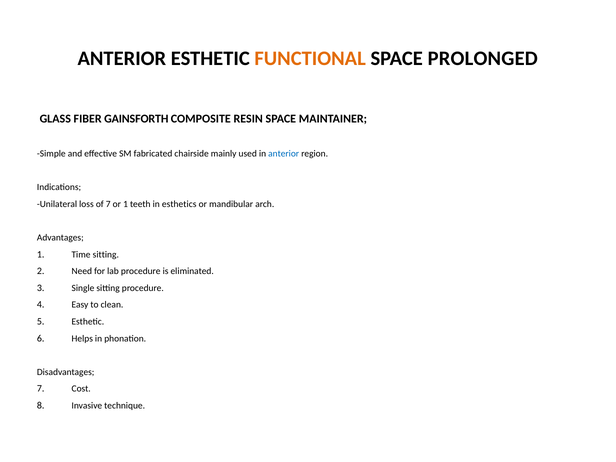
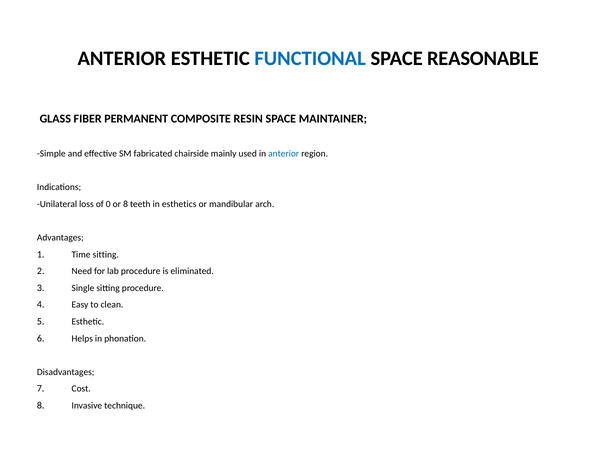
FUNCTIONAL colour: orange -> blue (310, 58)
PROLONGED: PROLONGED -> REASONABLE (483, 58)
GAINSFORTH: GAINSFORTH -> PERMANENT (136, 119)
of 7: 7 -> 0 (108, 204)
or 1: 1 -> 8 (126, 204)
